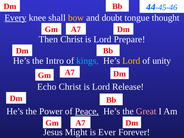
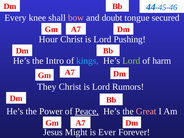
Every underline: present -> none (15, 18)
bow colour: yellow -> pink (76, 18)
thought: thought -> secured (166, 18)
Then: Then -> Hour (48, 39)
Prepare: Prepare -> Pushing (130, 39)
Lord colour: yellow -> light green (131, 61)
unity: unity -> harm (162, 61)
Echo: Echo -> They (47, 87)
Release: Release -> Rumors (128, 87)
